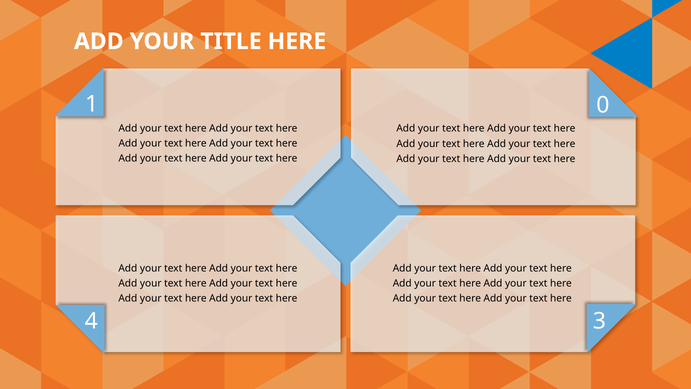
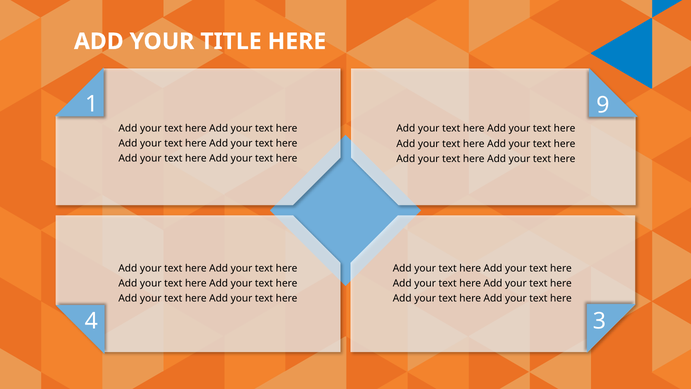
0: 0 -> 9 (603, 105)
